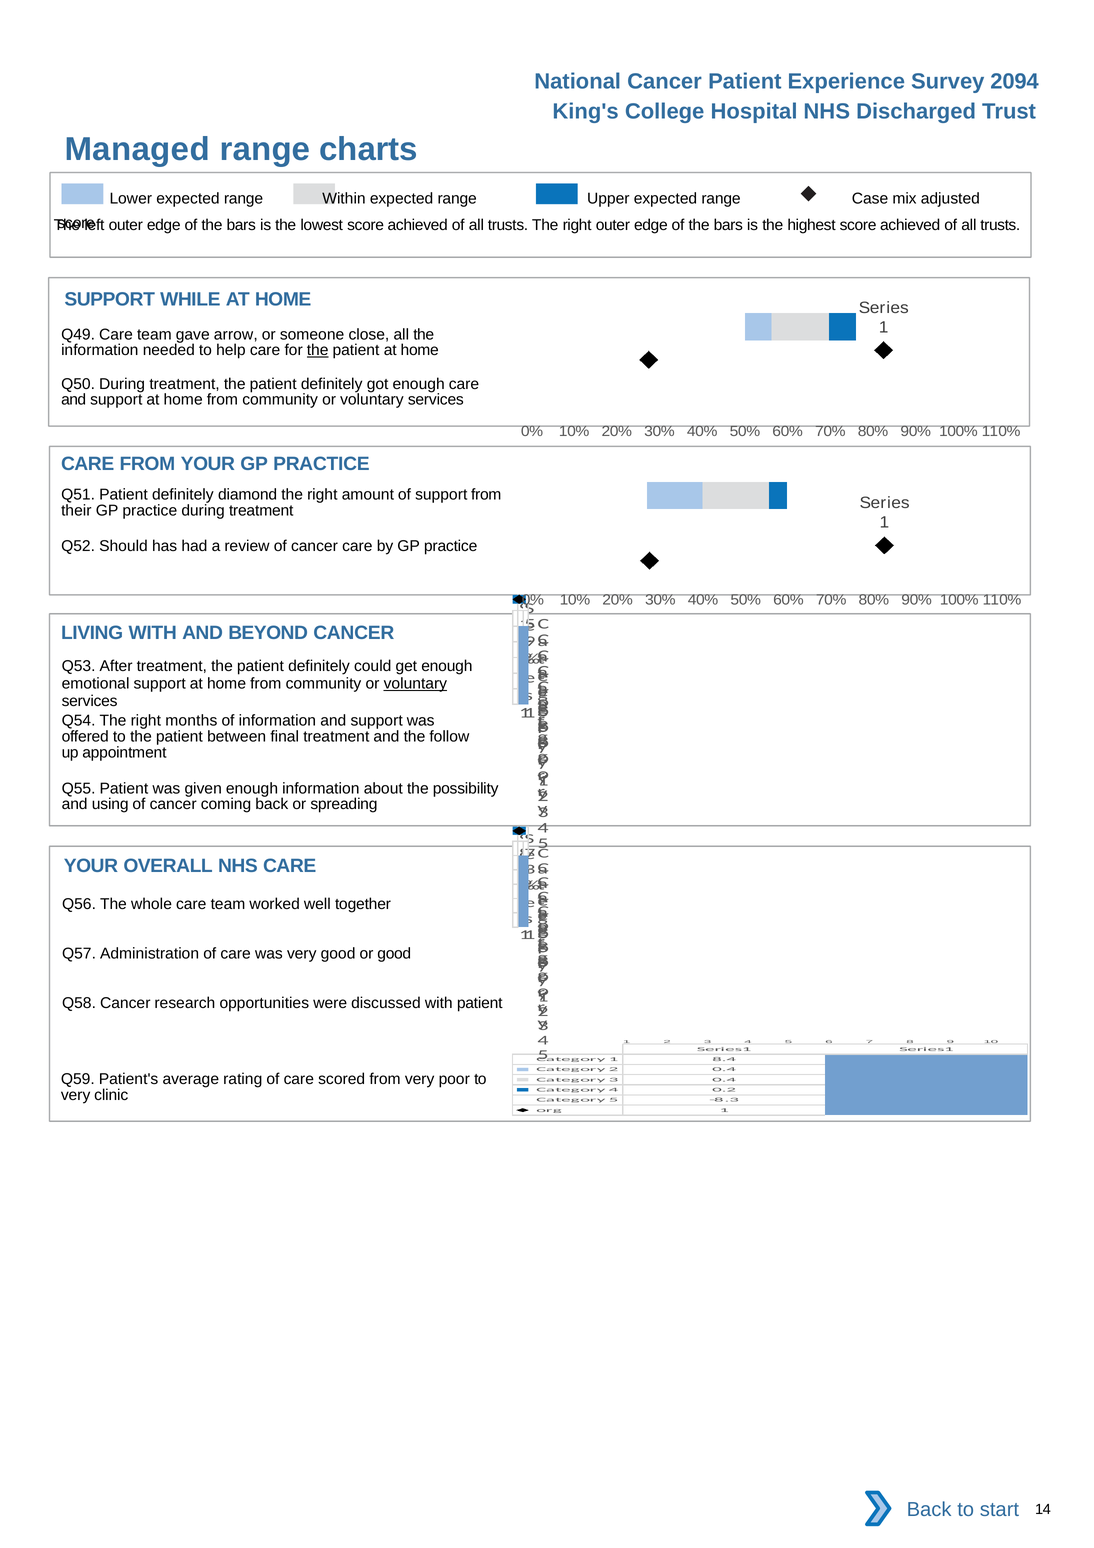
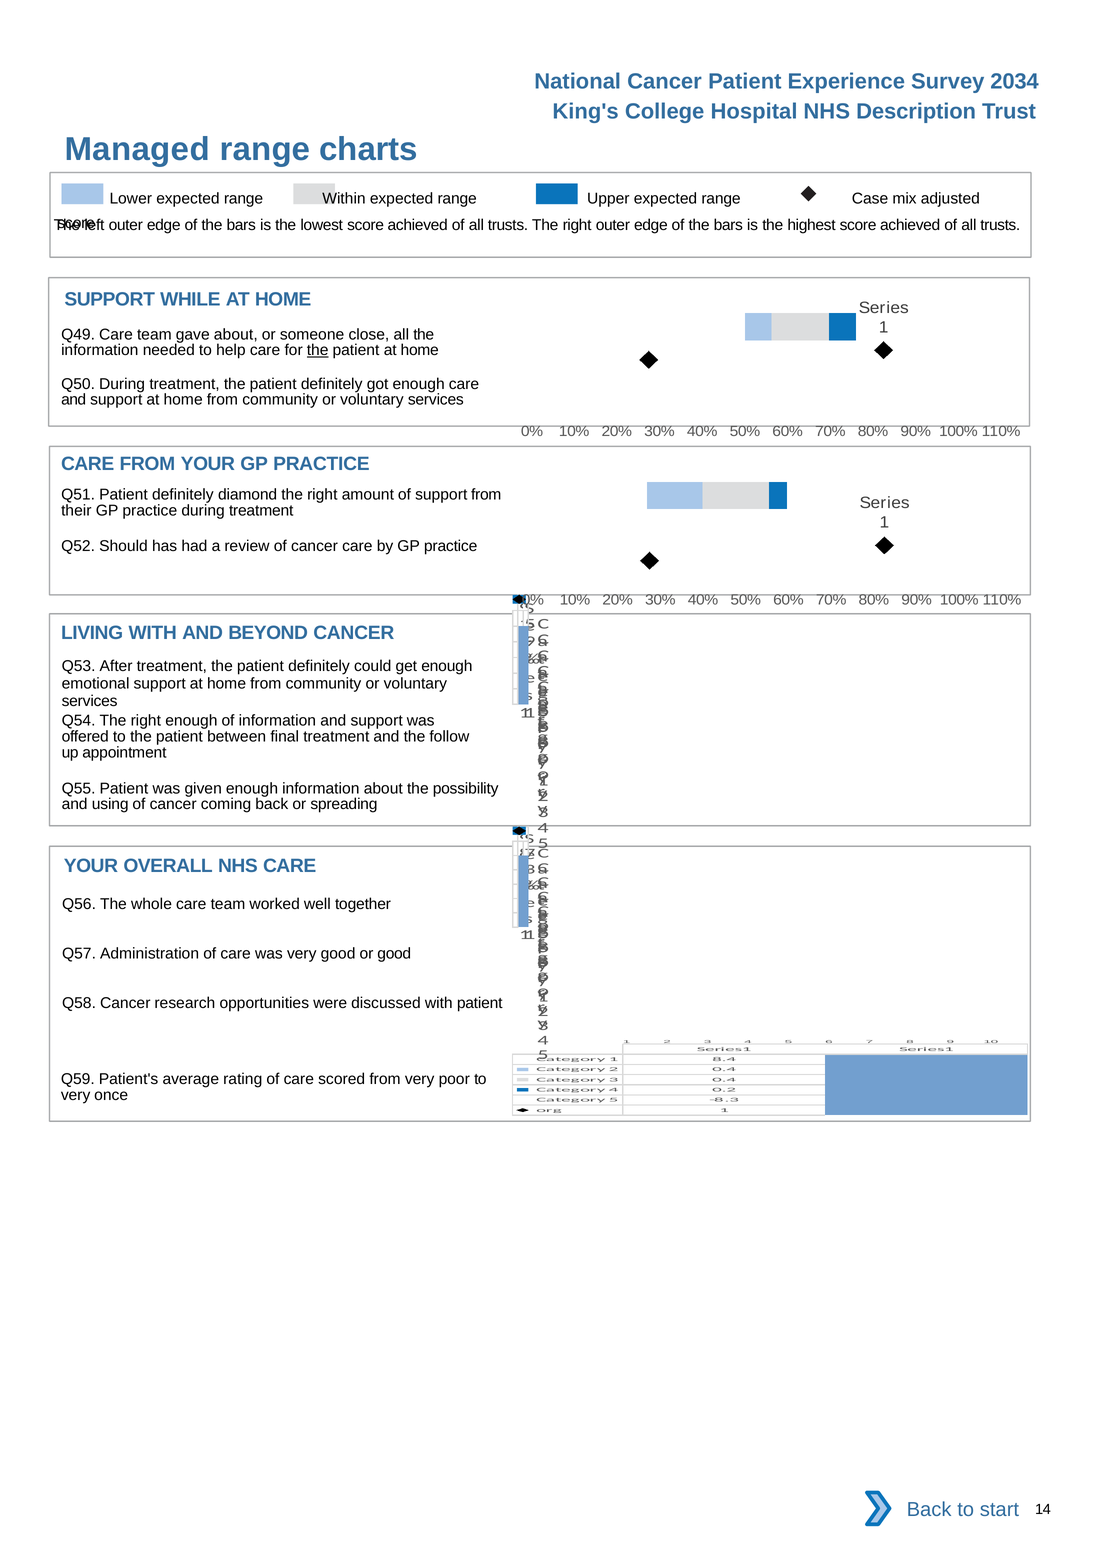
2094: 2094 -> 2034 (1015, 82)
Discharged: Discharged -> Description (916, 111)
gave arrow: arrow -> about (236, 335)
voluntary underline: present -> none (415, 684)
right months: months -> enough (191, 721)
clinic: clinic -> once (111, 1095)
